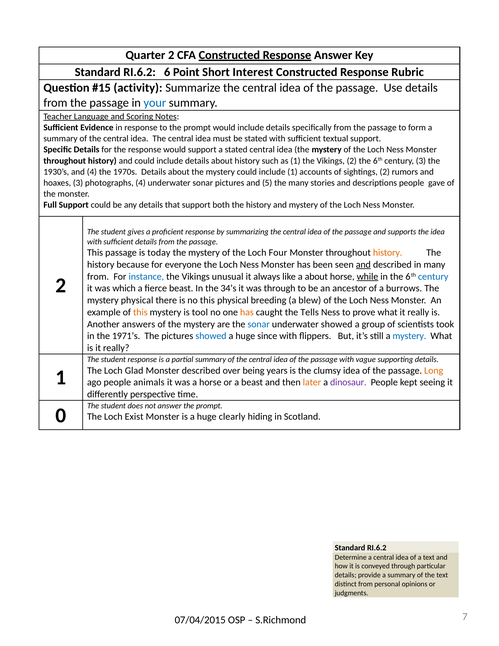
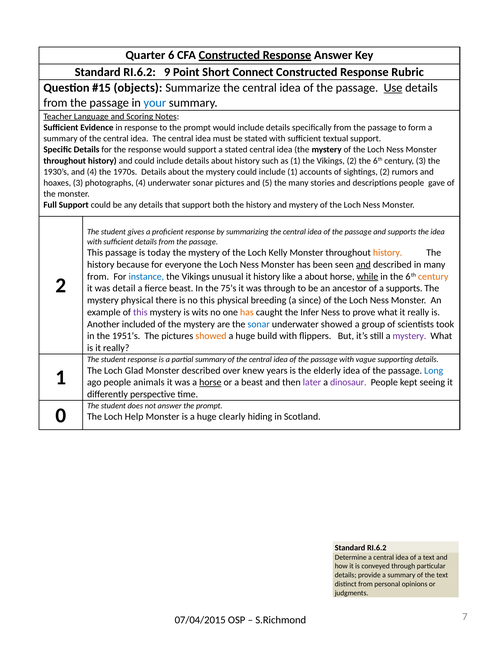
Quarter 2: 2 -> 6 (171, 55)
6: 6 -> 9 (167, 72)
Interest: Interest -> Connect (253, 72)
activity: activity -> objects (138, 88)
Use underline: none -> present (393, 88)
Four: Four -> Kelly (278, 252)
it always: always -> history (267, 276)
century colour: blue -> orange (433, 276)
which: which -> detail (124, 288)
34’s: 34’s -> 75’s (229, 288)
a burrows: burrows -> supports (404, 288)
blew: blew -> since (310, 300)
this colour: orange -> purple (140, 312)
tool: tool -> wits (200, 312)
Tells: Tells -> Infer (310, 312)
answers: answers -> included (139, 324)
1971’s: 1971’s -> 1951’s (126, 336)
showed colour: blue -> orange (211, 336)
since: since -> build (267, 336)
mystery colour: blue -> purple (409, 336)
being: being -> knew (253, 370)
clumsy: clumsy -> elderly (327, 370)
Long colour: orange -> blue (434, 370)
horse underline: none -> present (210, 382)
later colour: orange -> purple (312, 382)
Exist: Exist -> Help (134, 417)
